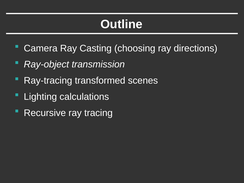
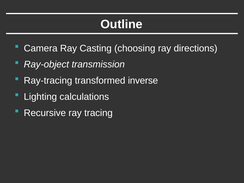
scenes: scenes -> inverse (143, 81)
